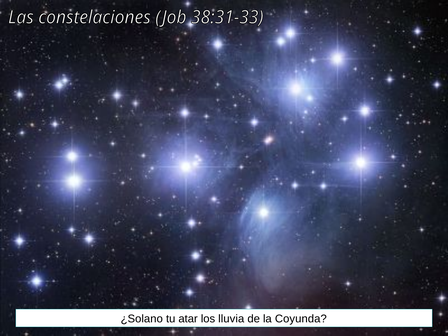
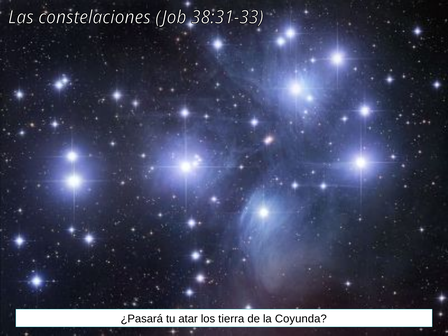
¿Solano: ¿Solano -> ¿Pasará (142, 319)
lluvia: lluvia -> tierra (231, 319)
